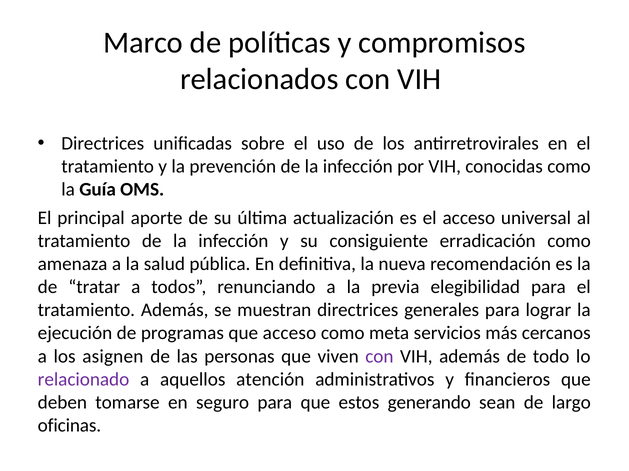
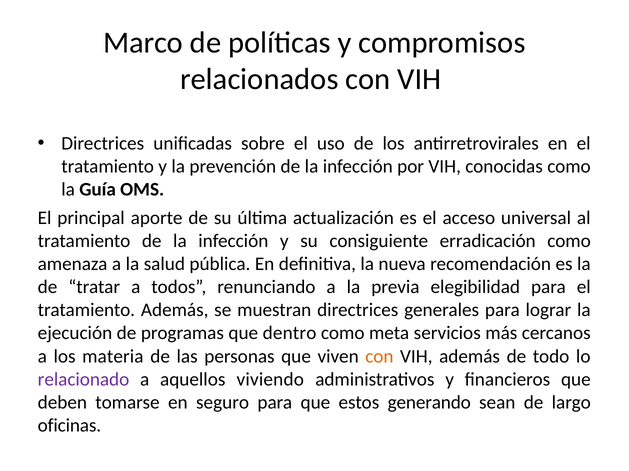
que acceso: acceso -> dentro (290, 334)
asignen: asignen -> materia (113, 357)
con colour: purple -> orange (379, 357)
atención: atención -> viviendo (270, 380)
